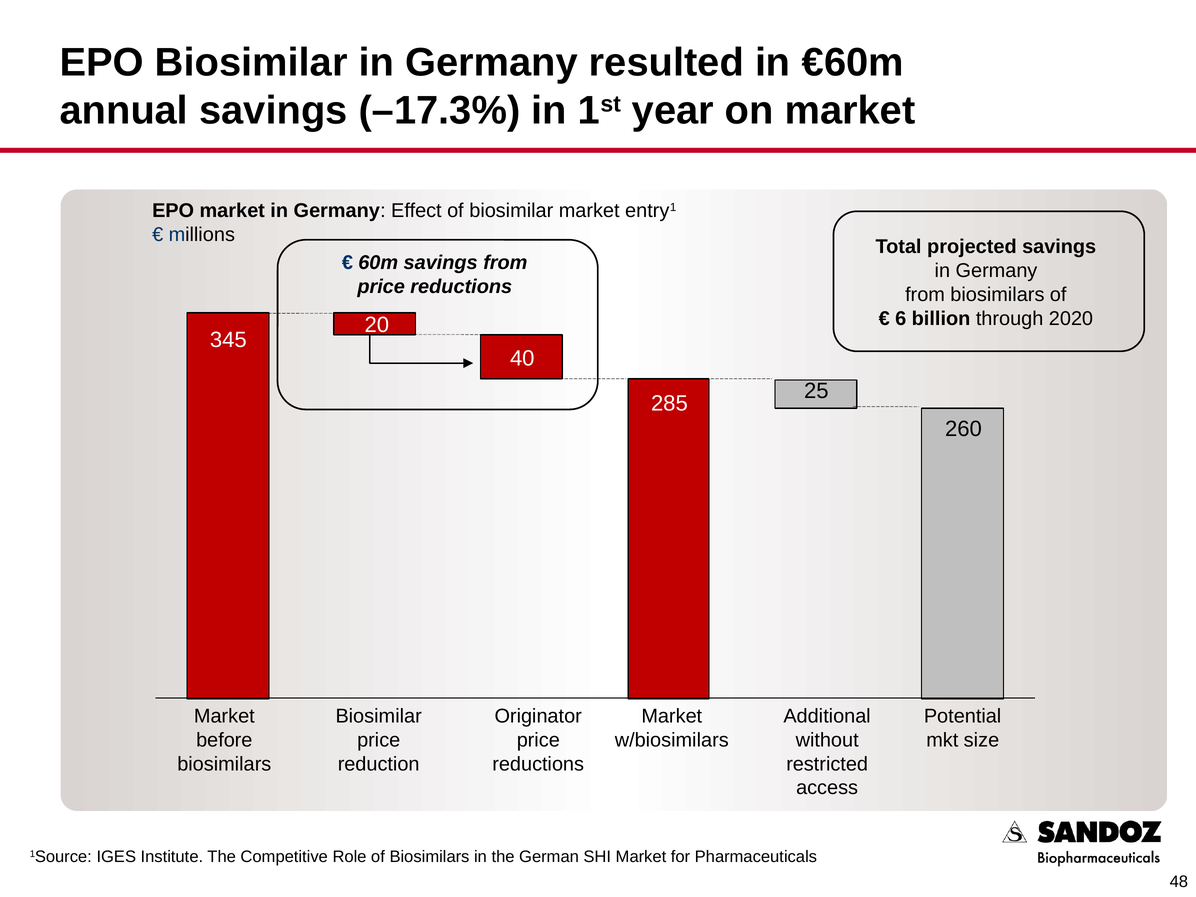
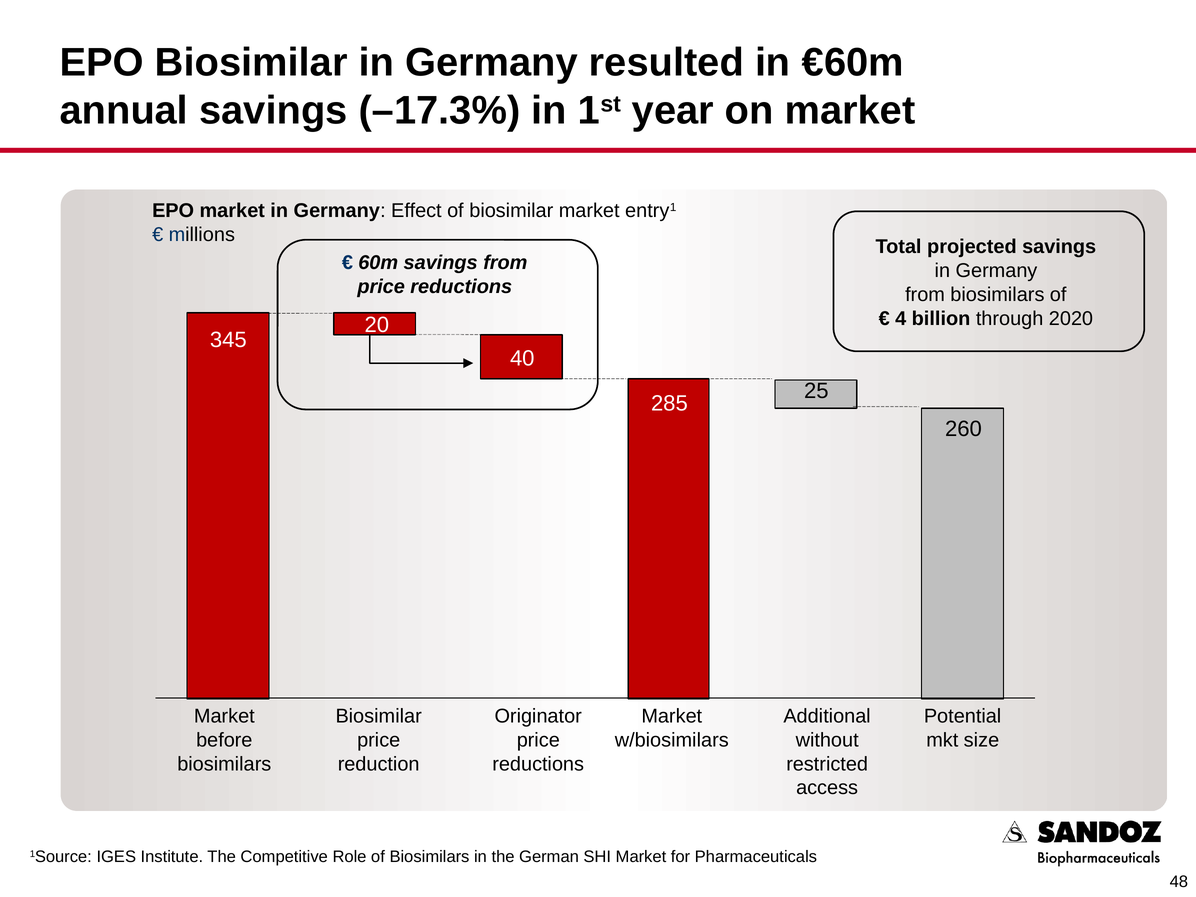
6: 6 -> 4 (901, 319)
